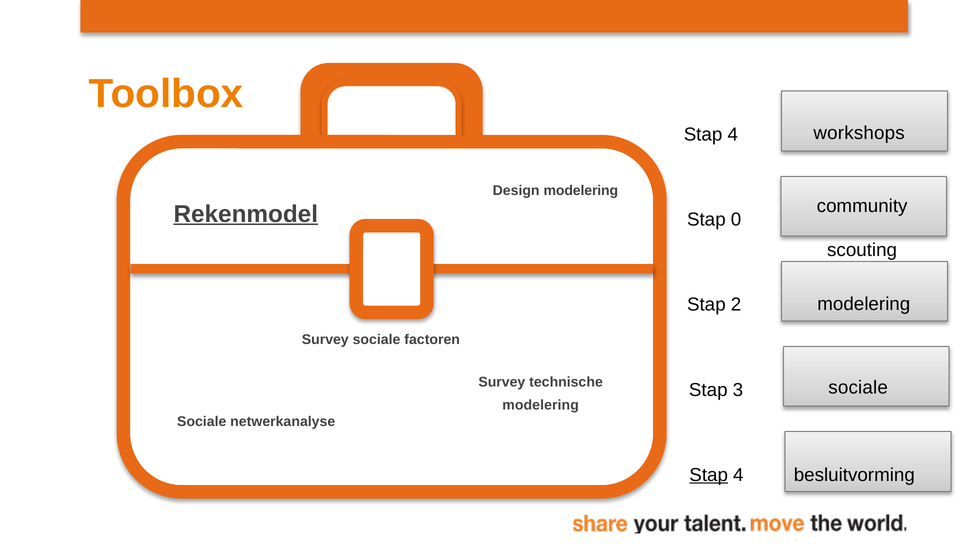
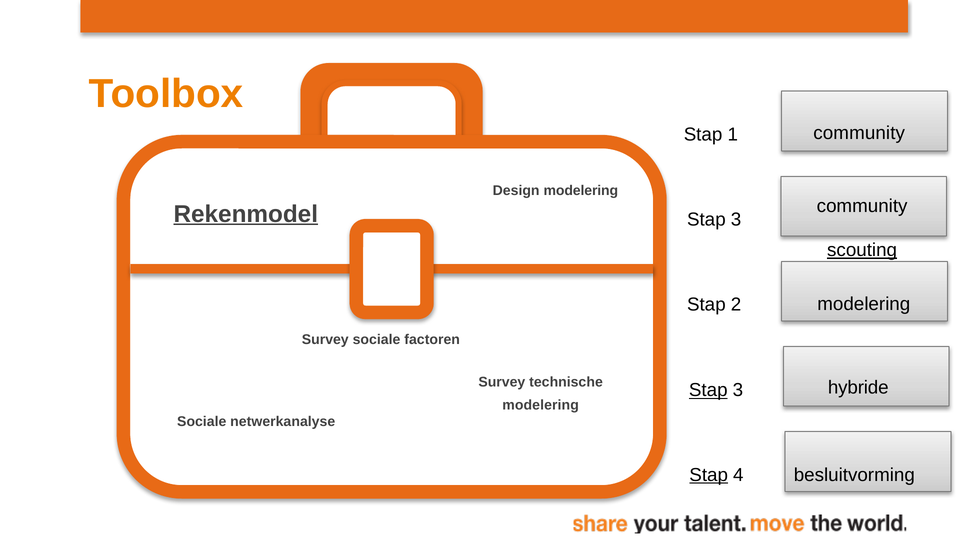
workshops: workshops -> community (859, 133)
4: 4 -> 1 (733, 135)
0: 0 -> 3 (736, 220)
scouting underline: none -> present (862, 250)
sociale: sociale -> hybride (858, 388)
Stap underline: none -> present (708, 390)
